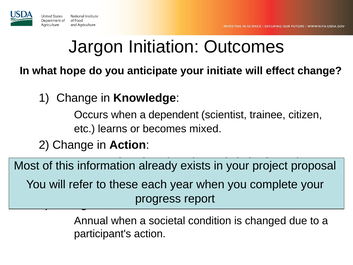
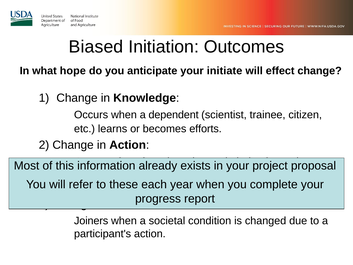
Jargon: Jargon -> Biased (96, 47)
mixed: mixed -> efforts (206, 129)
Annual: Annual -> Joiners (91, 221)
